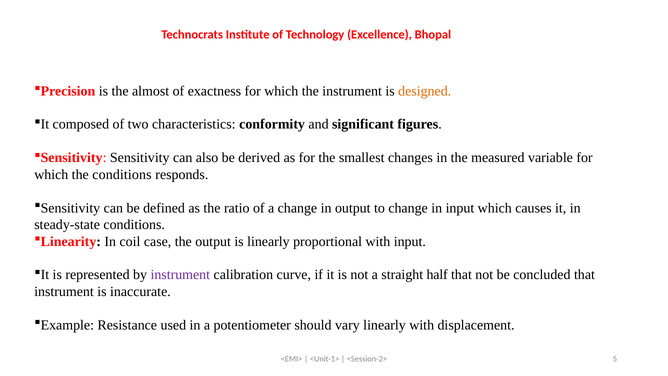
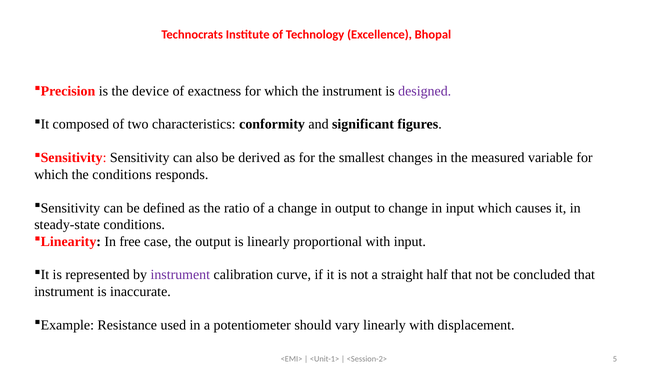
almost: almost -> device (151, 91)
designed colour: orange -> purple (425, 91)
coil: coil -> free (130, 241)
